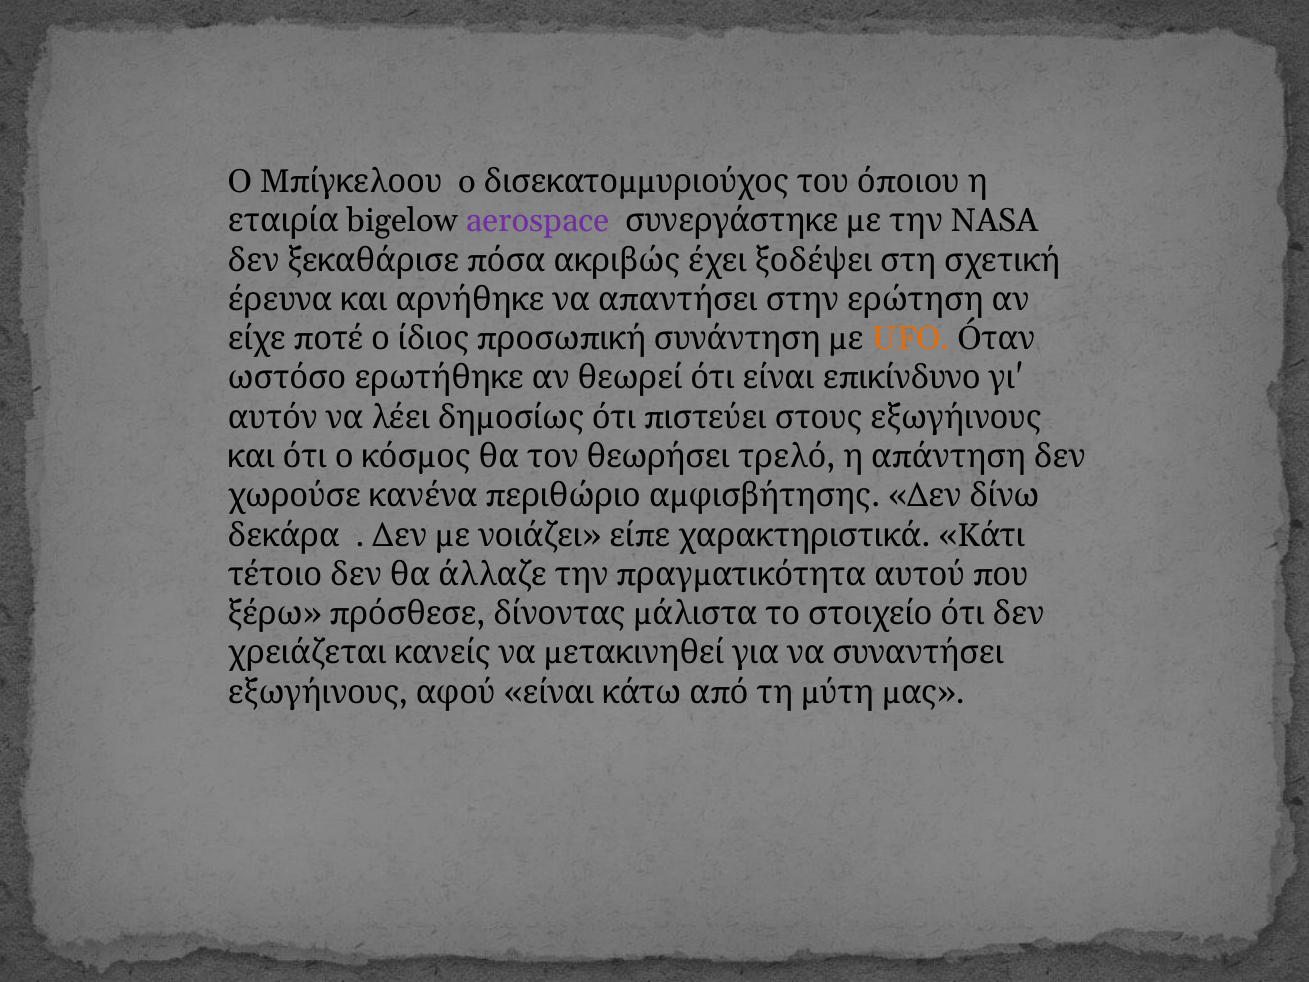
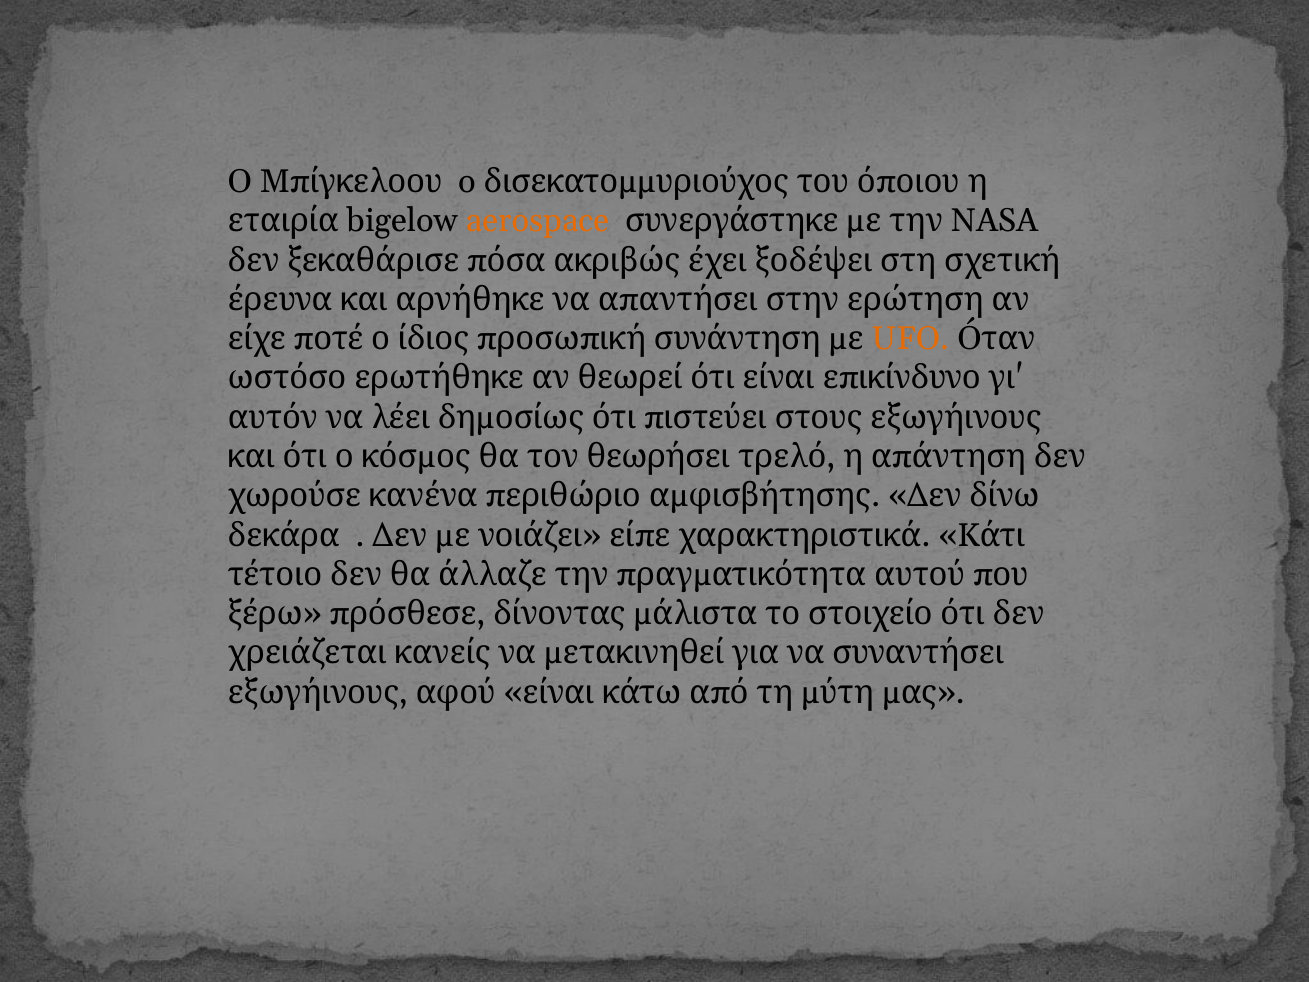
aerospace colour: purple -> orange (538, 221)
